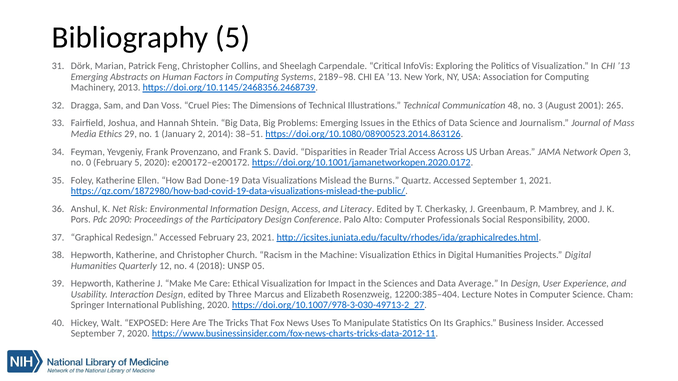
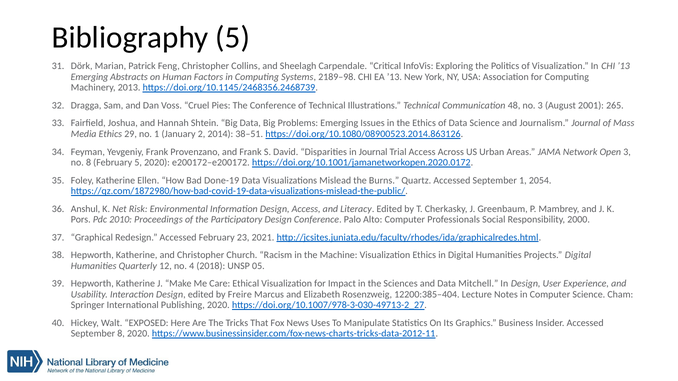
The Dimensions: Dimensions -> Conference (273, 106)
in Reader: Reader -> Journal (373, 152)
no 0: 0 -> 8 (89, 163)
1 2021: 2021 -> 2054 (540, 180)
2090: 2090 -> 2010 (121, 220)
Average: Average -> Mitchell (478, 284)
Three: Three -> Freire (240, 295)
September 7: 7 -> 8 (121, 334)
